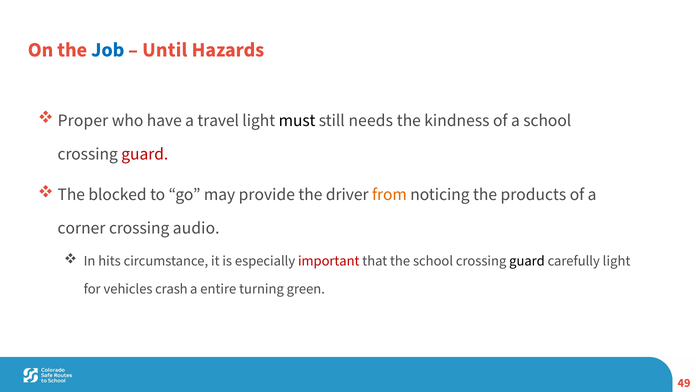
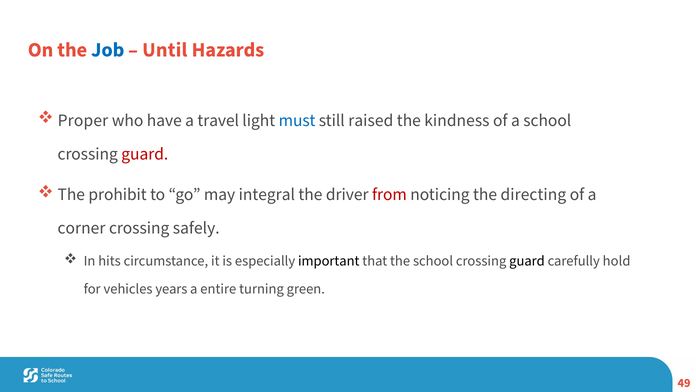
must colour: black -> blue (297, 120)
needs: needs -> raised (371, 120)
blocked: blocked -> prohibit (118, 194)
provide: provide -> integral (267, 194)
from colour: orange -> red (389, 194)
products: products -> directing (533, 194)
audio: audio -> safely (196, 228)
important colour: red -> black (329, 261)
carefully light: light -> hold (617, 261)
crash: crash -> years (171, 289)
